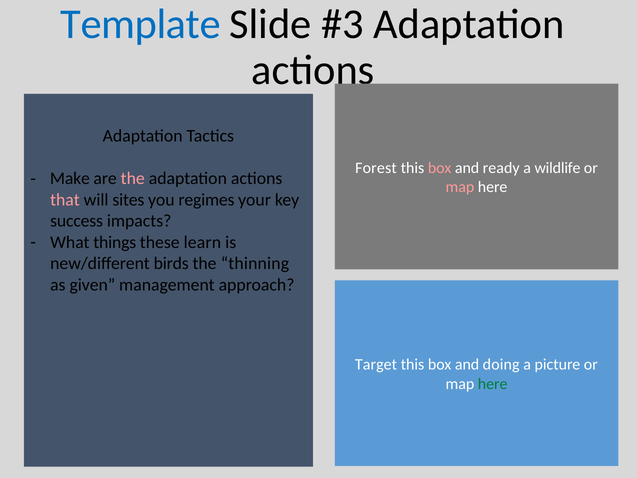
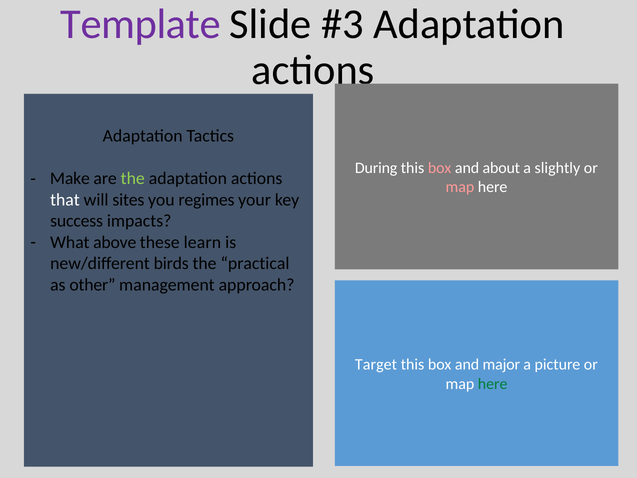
Template colour: blue -> purple (141, 24)
Forest: Forest -> During (376, 168)
ready: ready -> about (501, 168)
wildlife: wildlife -> slightly (557, 168)
the colour: pink -> light green (133, 178)
that colour: pink -> white (65, 200)
things: things -> above (115, 242)
thinning: thinning -> practical (255, 263)
given: given -> other (92, 285)
doing: doing -> major (501, 365)
